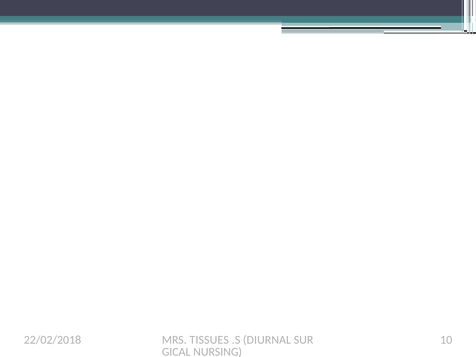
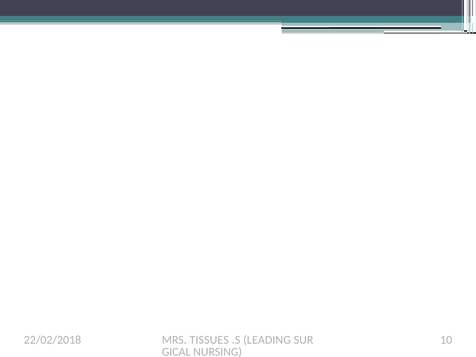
DIURNAL: DIURNAL -> LEADING (267, 340)
